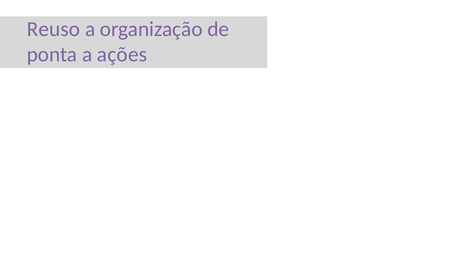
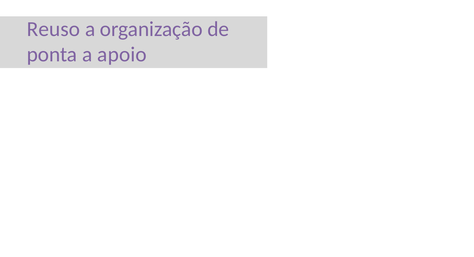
ações: ações -> apoio (122, 55)
